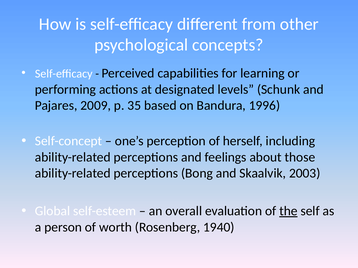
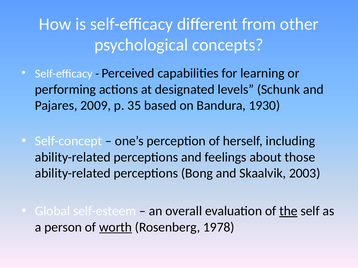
1996: 1996 -> 1930 (264, 106)
worth underline: none -> present (116, 228)
1940: 1940 -> 1978 (219, 228)
